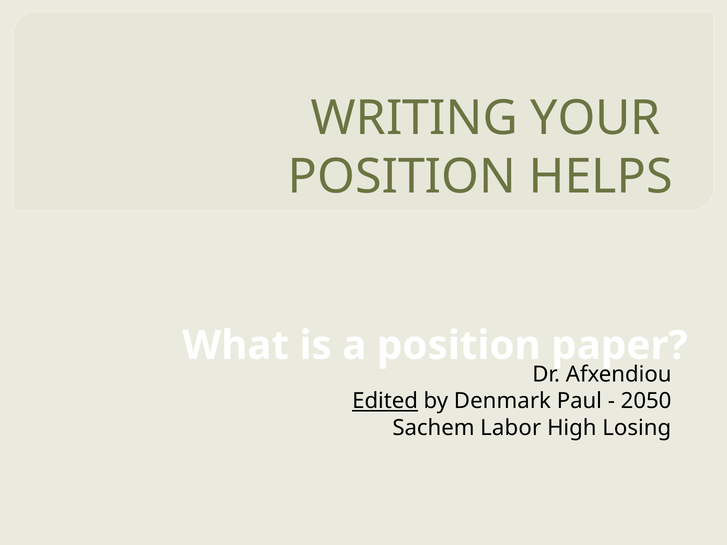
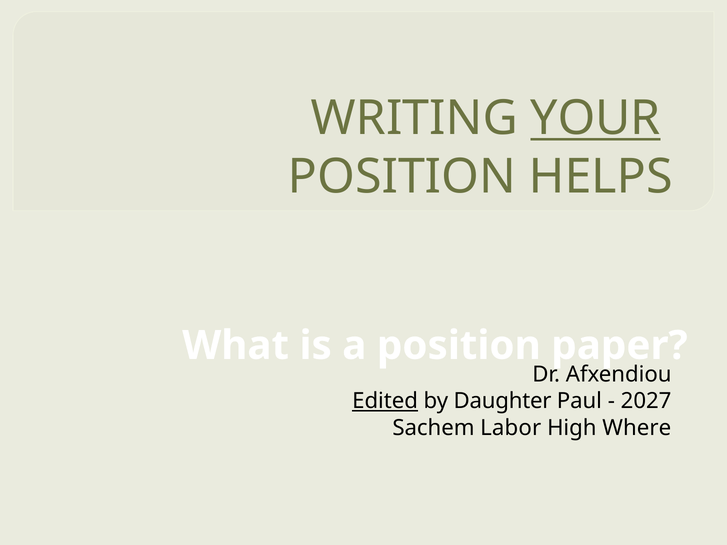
YOUR underline: none -> present (595, 119)
Denmark: Denmark -> Daughter (503, 401)
2050: 2050 -> 2027 (646, 401)
Losing: Losing -> Where (637, 428)
